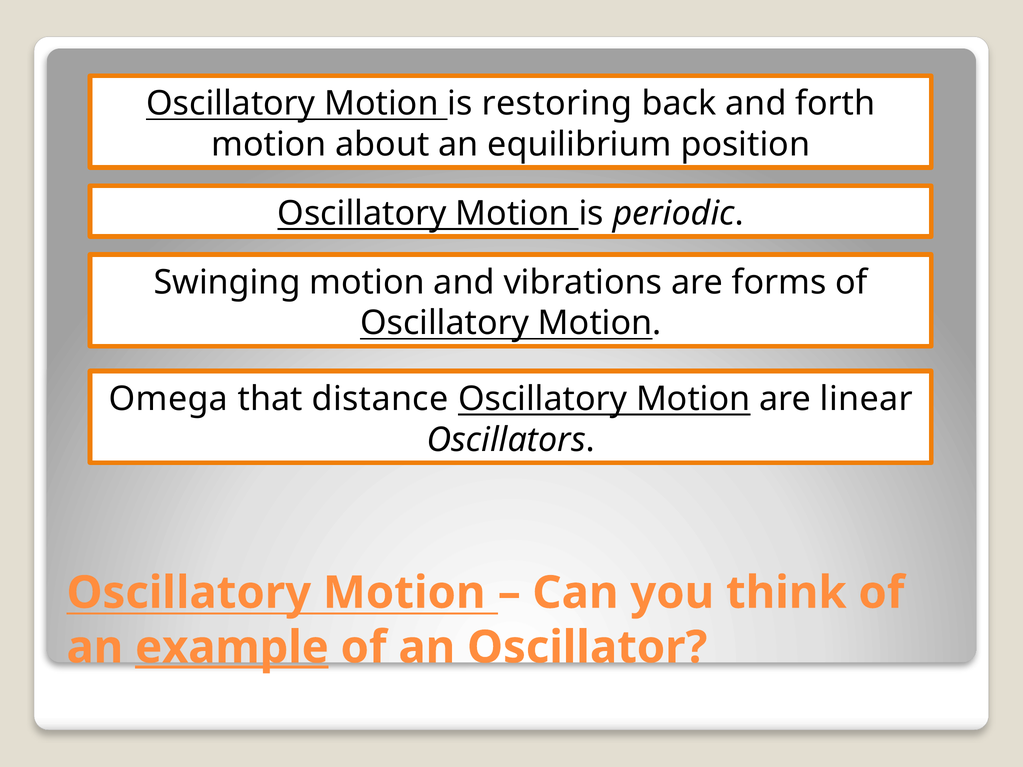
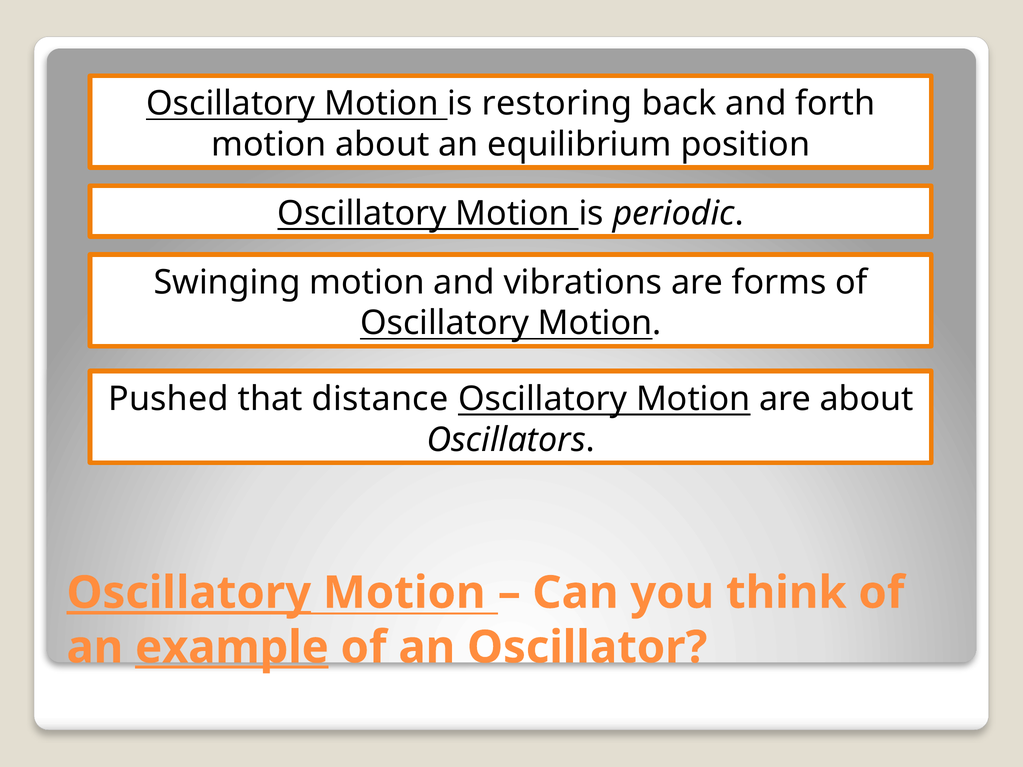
Omega: Omega -> Pushed (169, 399)
are linear: linear -> about (867, 399)
Oscillatory underline: none -> present (189, 593)
